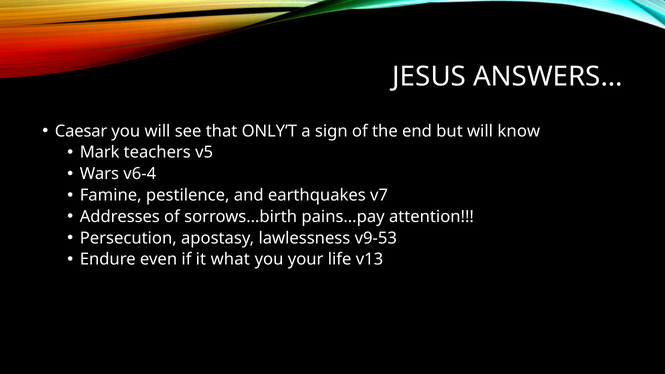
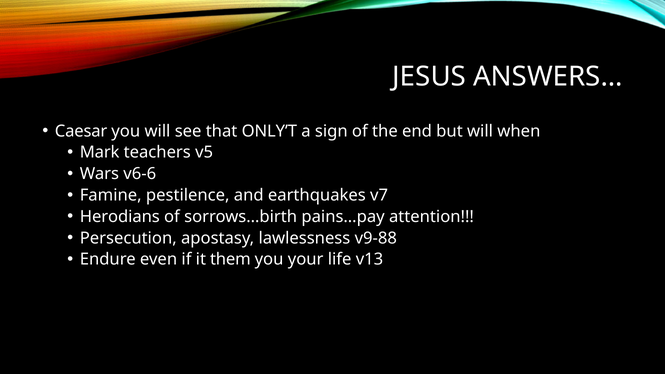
know: know -> when (519, 131)
v6-4: v6-4 -> v6-6 (140, 174)
Addresses: Addresses -> Herodians (120, 217)
v9-53: v9-53 -> v9-88 (376, 238)
what: what -> them (230, 259)
